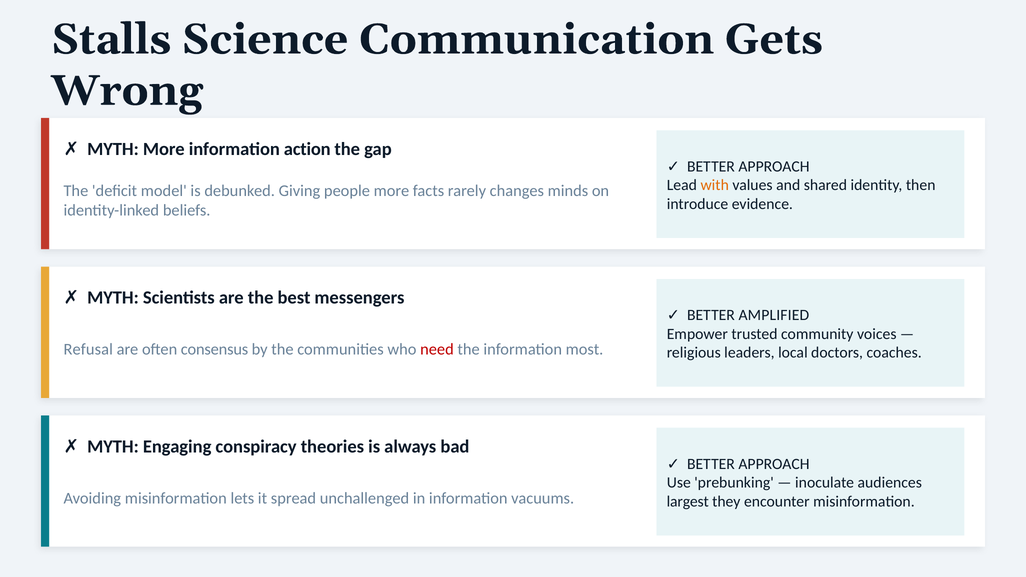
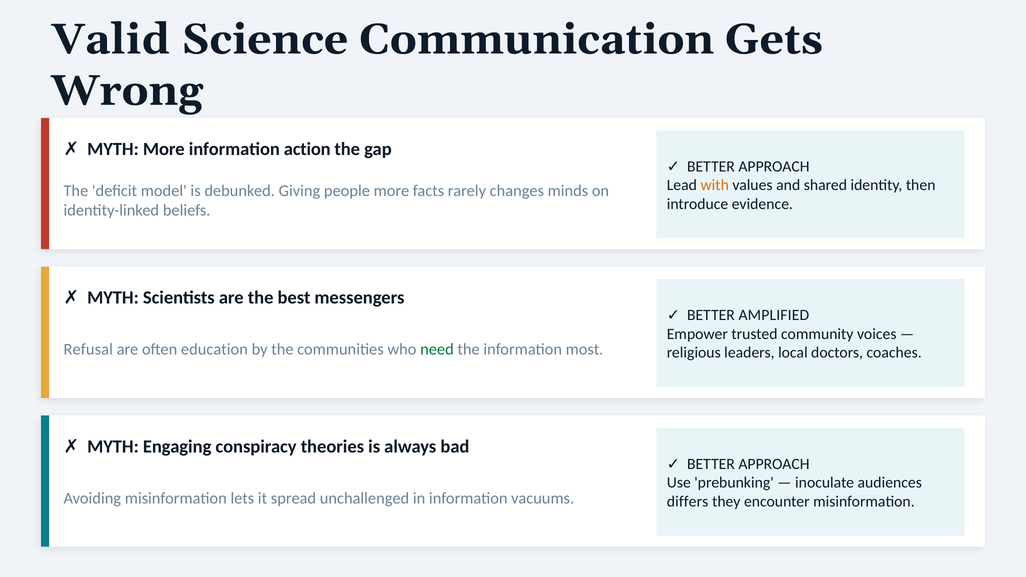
Stalls: Stalls -> Valid (111, 39)
consensus: consensus -> education (214, 349)
need colour: red -> green (437, 349)
largest: largest -> differs (688, 502)
